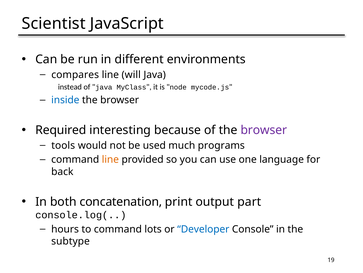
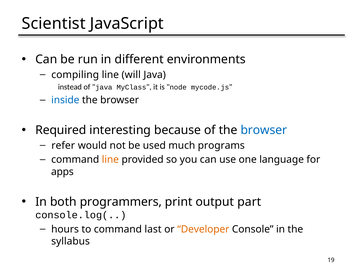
compares: compares -> compiling (75, 74)
browser colour: purple -> blue (264, 130)
tools: tools -> refer (63, 145)
back: back -> apps (62, 171)
concatenation: concatenation -> programmers (121, 201)
lots: lots -> last (153, 229)
Developer colour: blue -> orange (203, 229)
subtype: subtype -> syllabus (71, 241)
